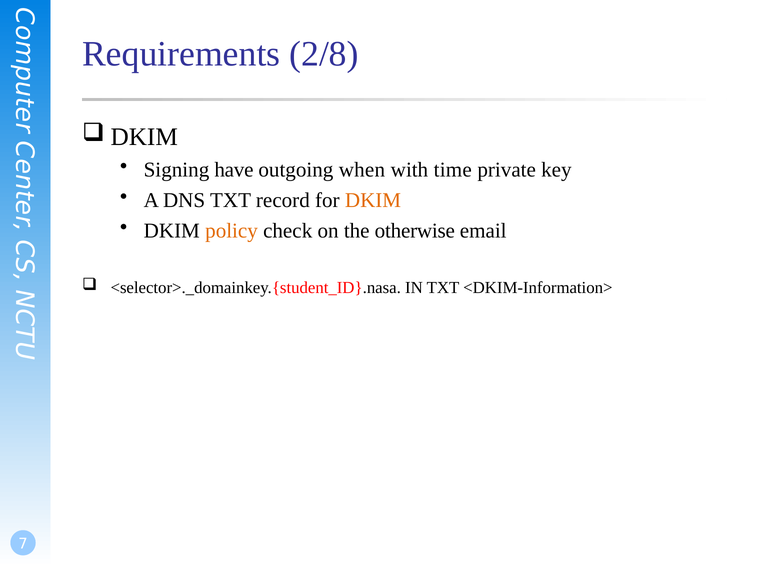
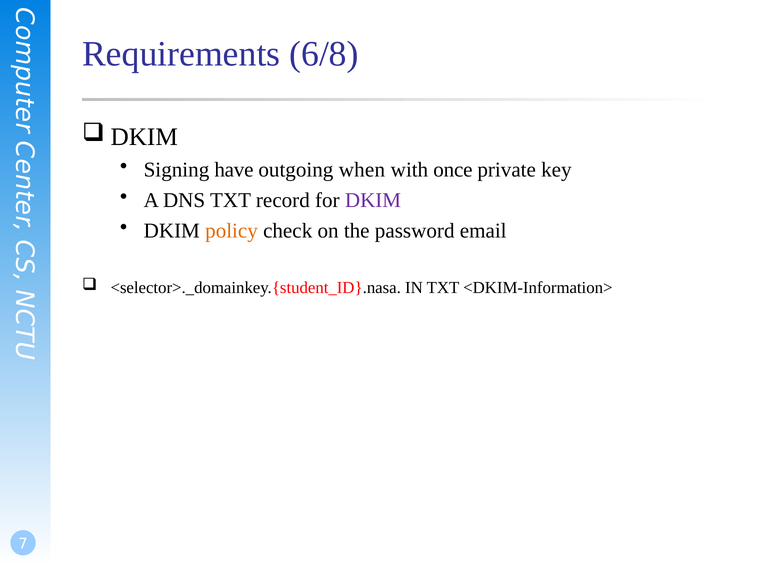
2/8: 2/8 -> 6/8 (324, 54)
time: time -> once (453, 170)
DKIM colour: orange -> purple (373, 200)
otherwise: otherwise -> password (415, 231)
